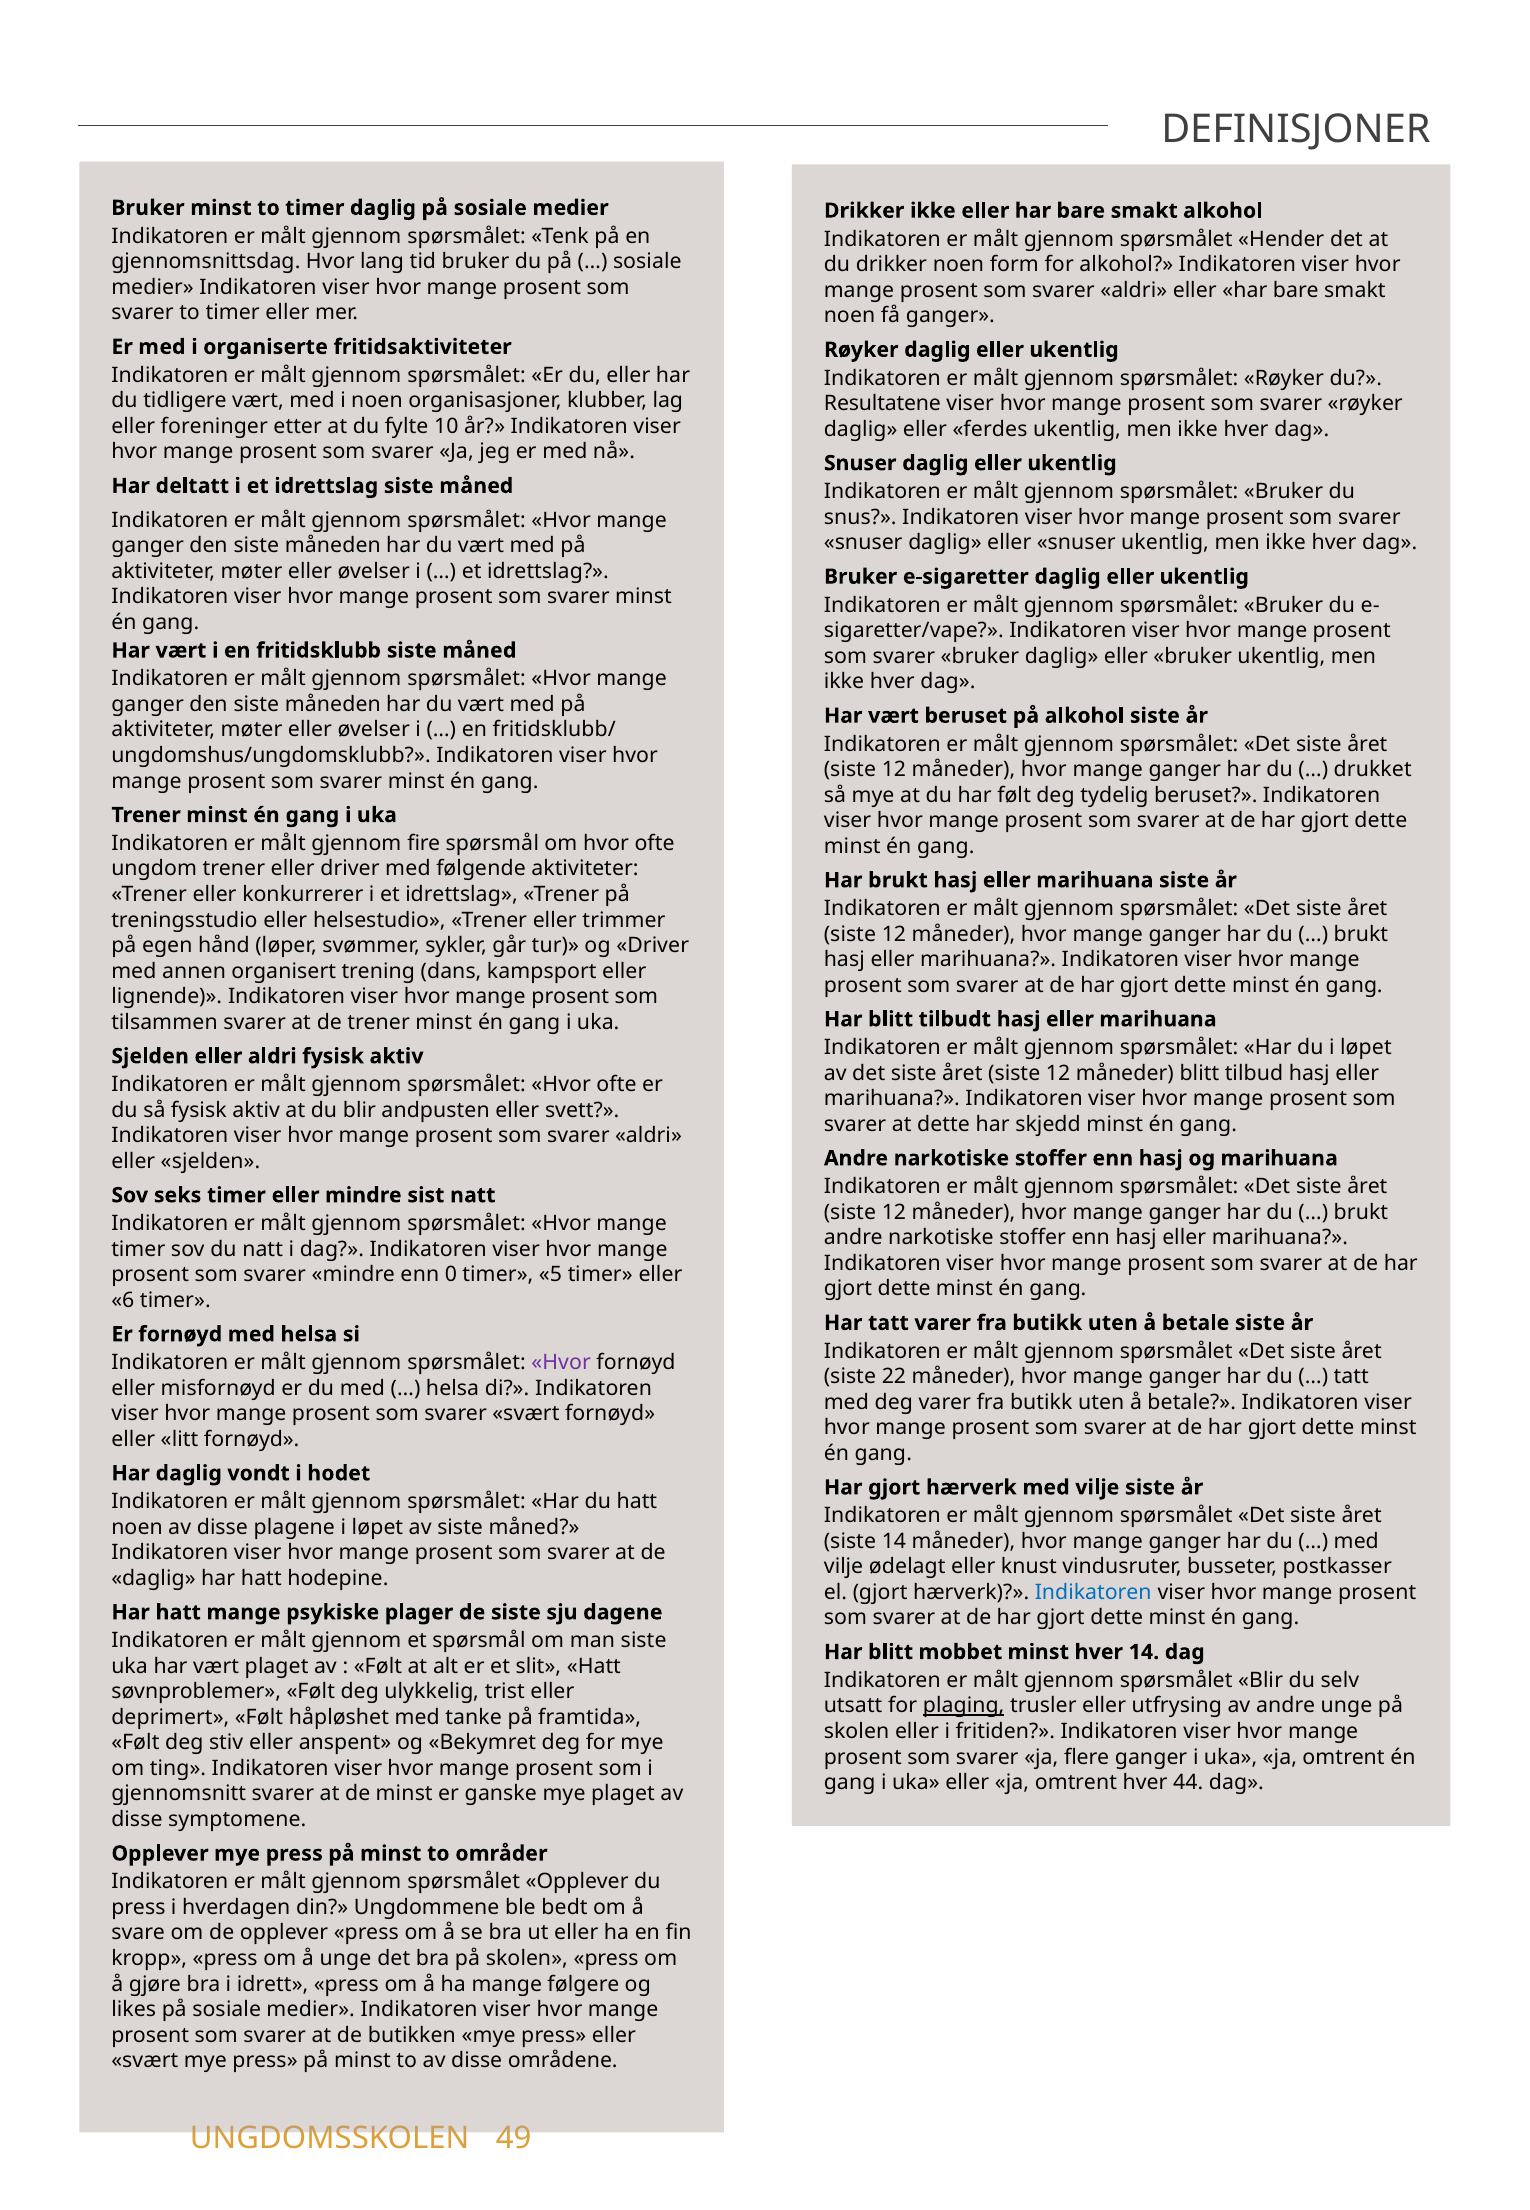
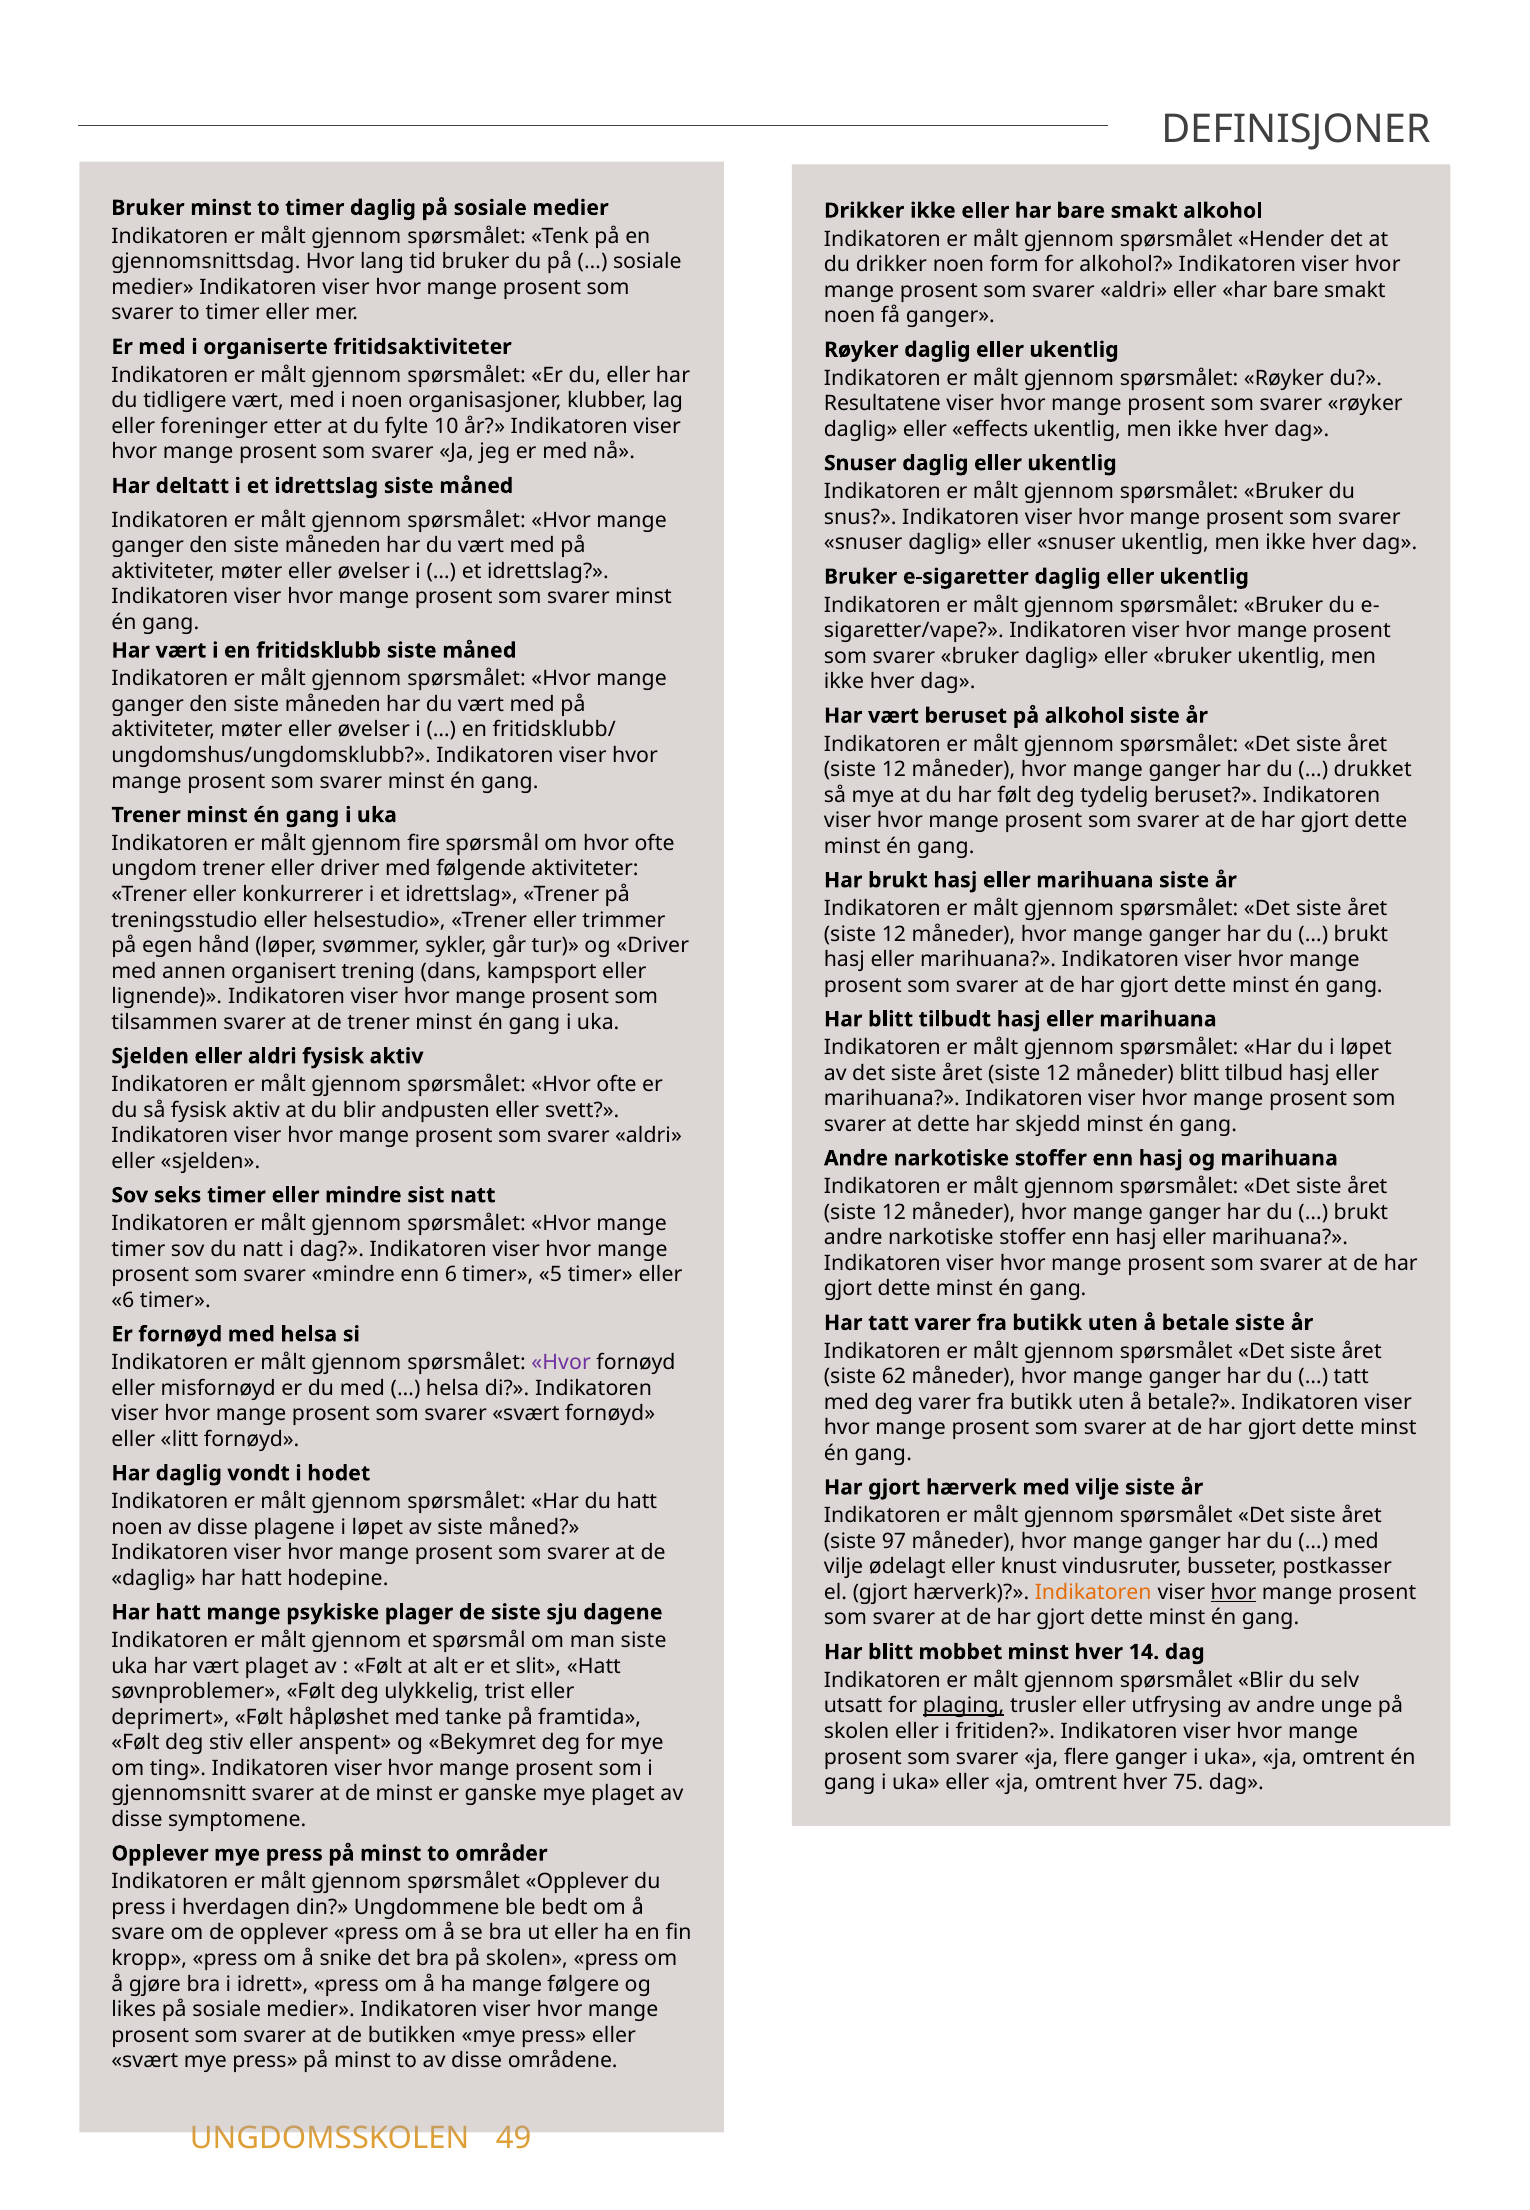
ferdes: ferdes -> effects (990, 429)
enn 0: 0 -> 6 (451, 1275)
22: 22 -> 62 (894, 1377)
siste 14: 14 -> 97 (894, 1541)
Indikatoren colour: blue -> orange (1093, 1592)
hvor underline: none -> present (1233, 1592)
44: 44 -> 75 (1188, 1783)
å unge: unge -> snike (346, 1959)
